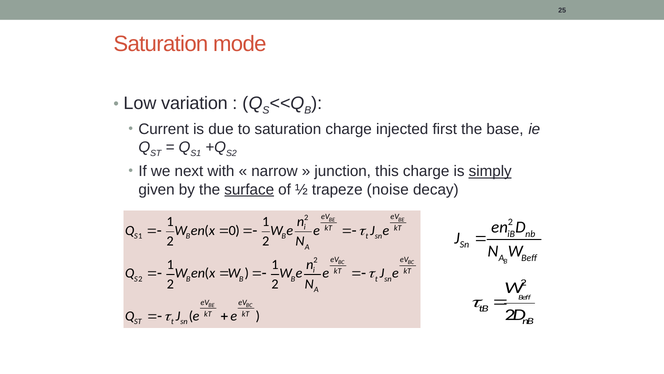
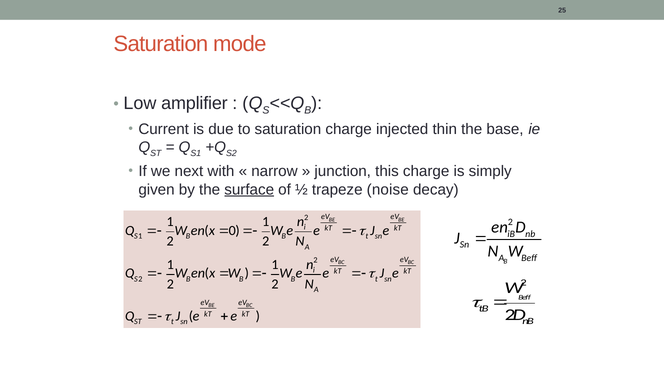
variation: variation -> amplifier (194, 103)
first: first -> thin (445, 129)
simply underline: present -> none (490, 171)
